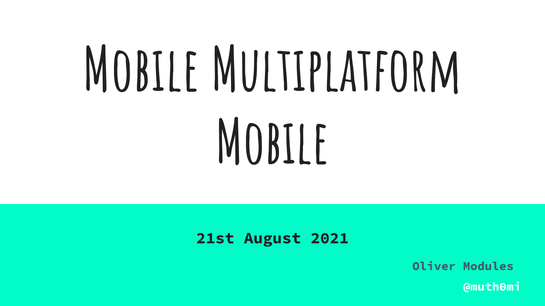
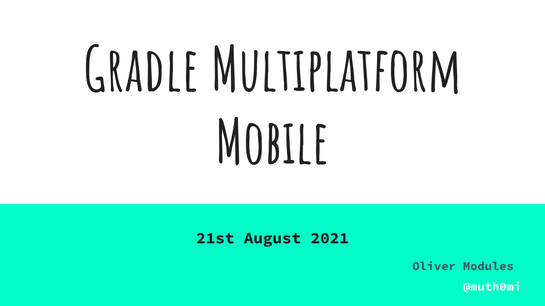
Mobile: Mobile -> Gradle (141, 71)
